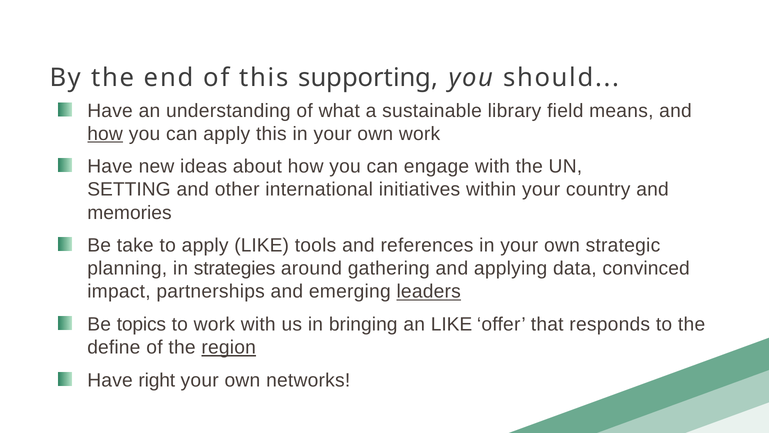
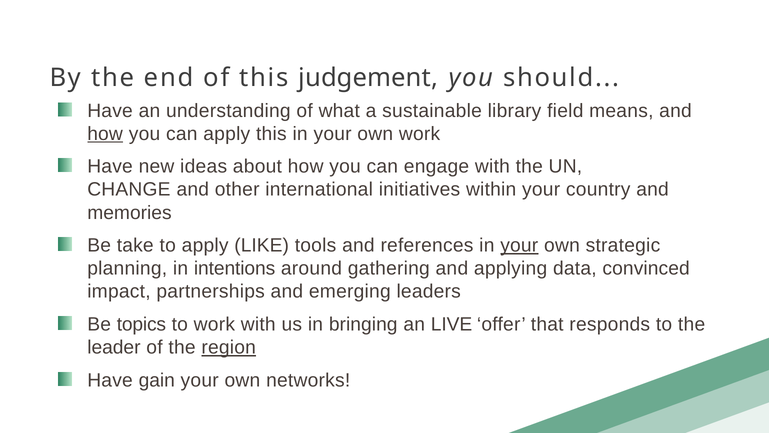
supporting: supporting -> judgement (368, 78)
SETTING: SETTING -> CHANGE (129, 189)
your underline: none -> present (519, 245)
strategies: strategies -> intentions (235, 268)
leaders underline: present -> none (429, 291)
an LIKE: LIKE -> LIVE (452, 324)
define: define -> leader (114, 347)
right: right -> gain (157, 380)
